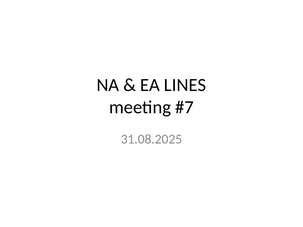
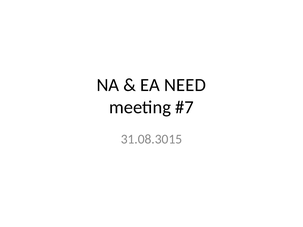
LINES: LINES -> NEED (185, 85)
31.08.2025: 31.08.2025 -> 31.08.3015 (151, 139)
